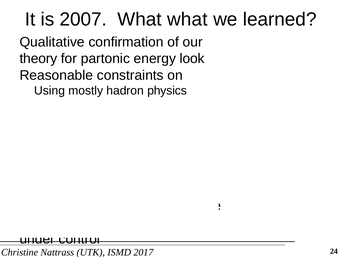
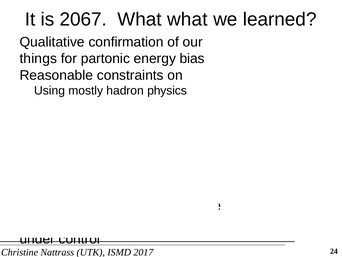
2007: 2007 -> 2067 (83, 19)
theory: theory -> things (38, 59)
look: look -> bias (192, 59)
